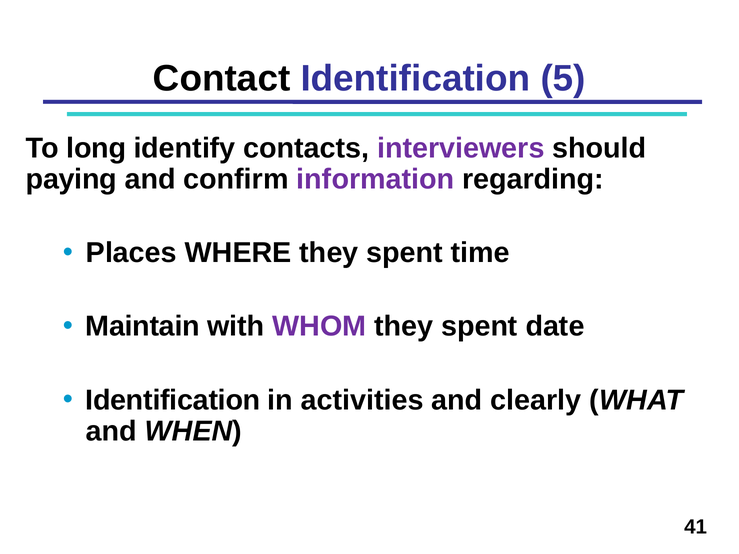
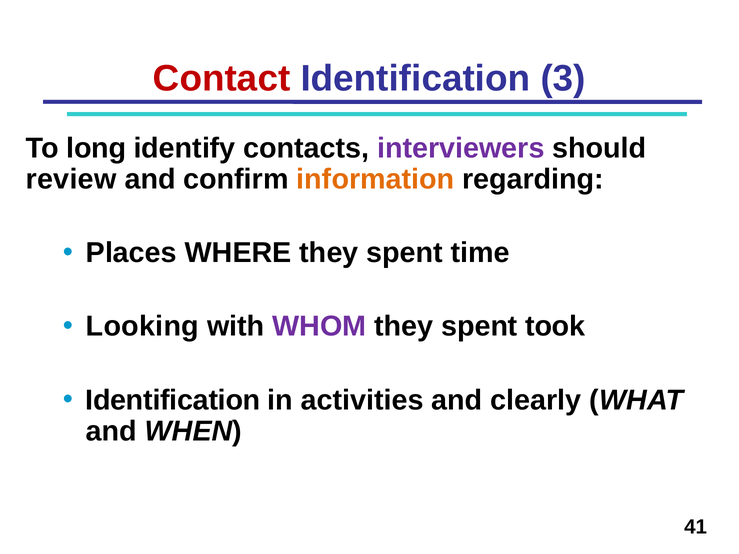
Contact colour: black -> red (222, 79)
5: 5 -> 3 (563, 79)
paying: paying -> review (71, 179)
information colour: purple -> orange (375, 179)
Maintain: Maintain -> Looking (142, 327)
date: date -> took (555, 327)
